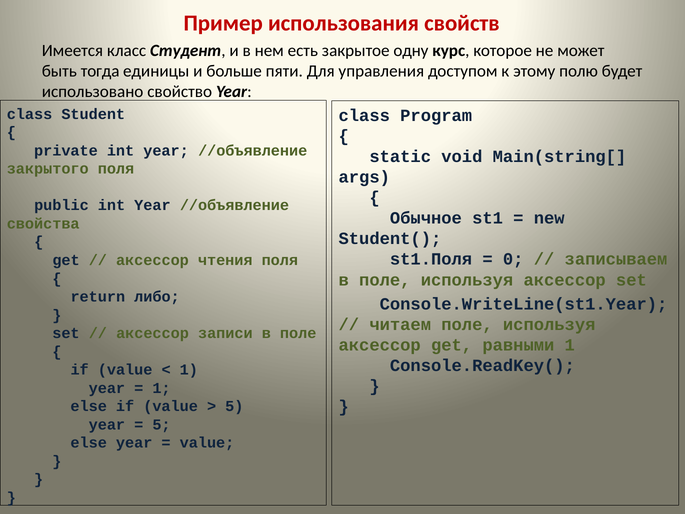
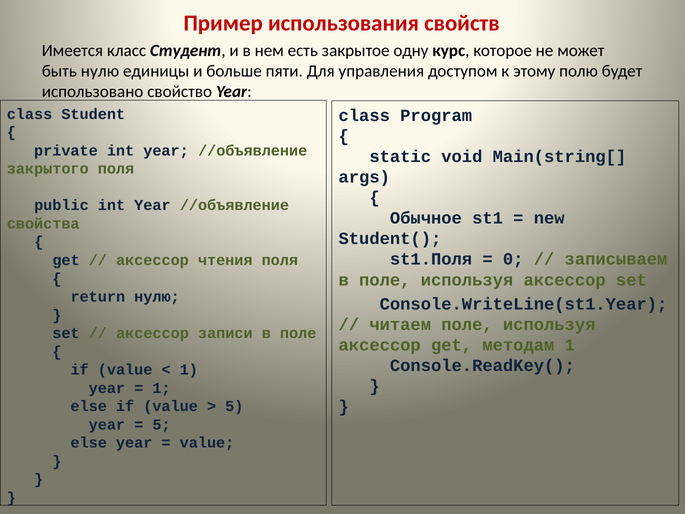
быть тогда: тогда -> нулю (100, 71)
return либо: либо -> нулю (157, 297)
равными: равными -> методам (518, 345)
